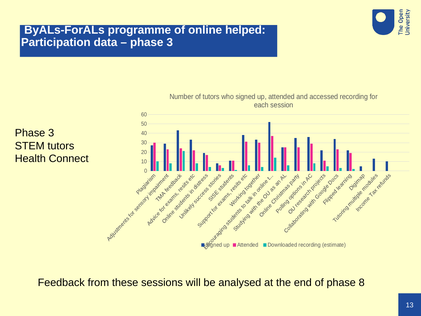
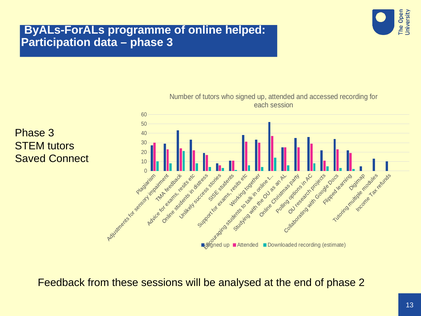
Health: Health -> Saved (30, 159)
8: 8 -> 2 (362, 283)
